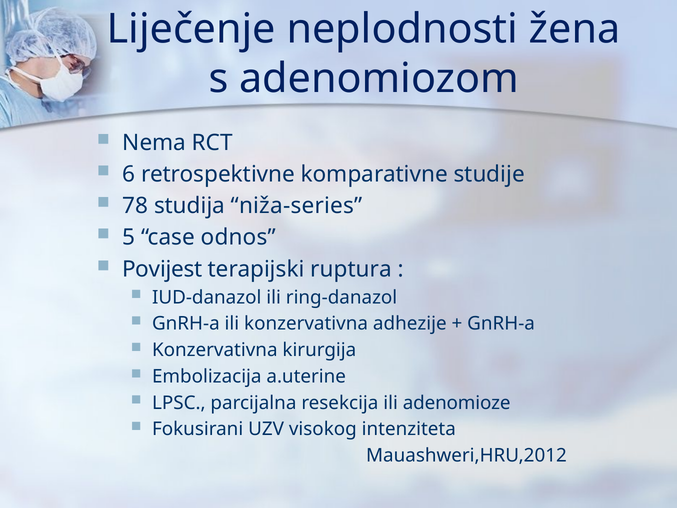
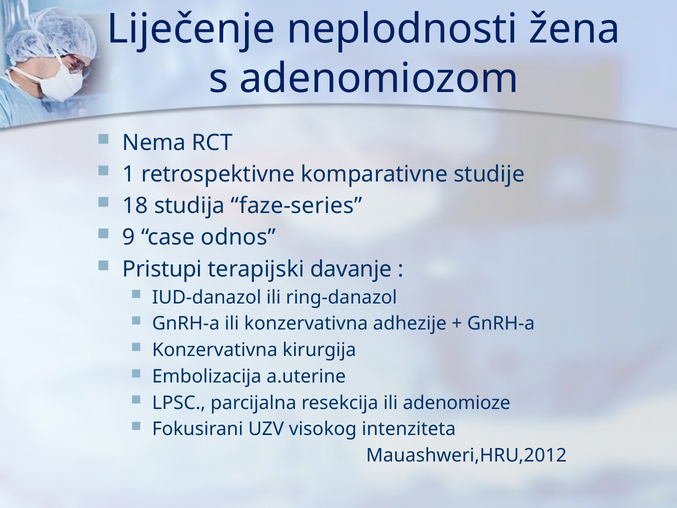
6: 6 -> 1 (129, 174)
78: 78 -> 18 (135, 206)
niža-series: niža-series -> faze-series (297, 206)
5: 5 -> 9 (129, 237)
Povijest: Povijest -> Pristupi (162, 269)
ruptura: ruptura -> davanje (351, 269)
